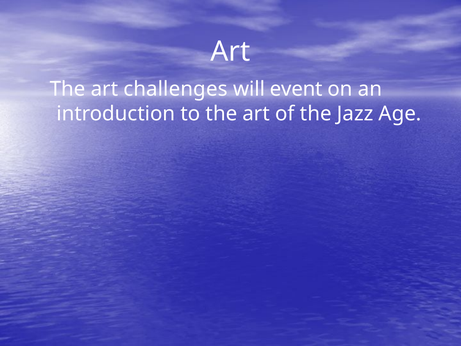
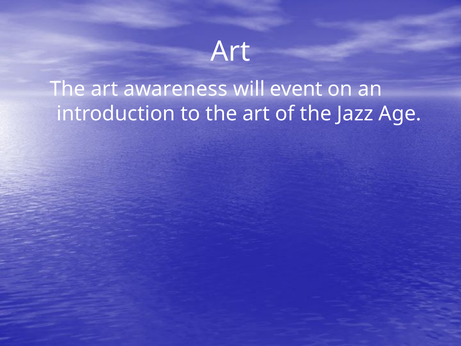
challenges: challenges -> awareness (176, 89)
